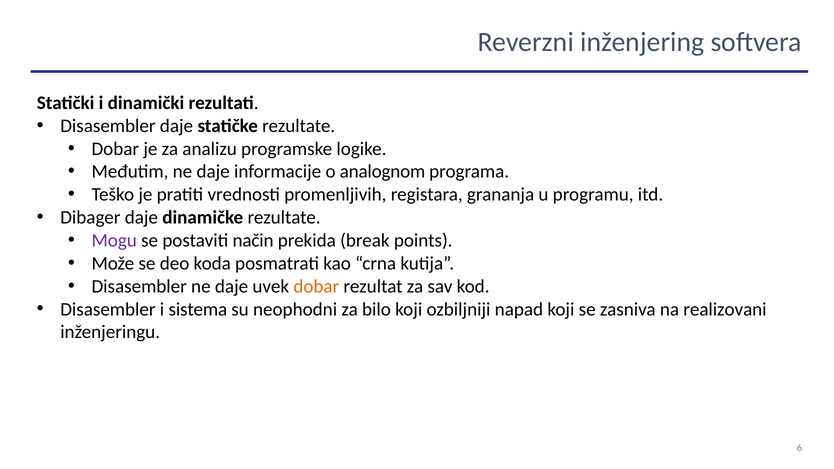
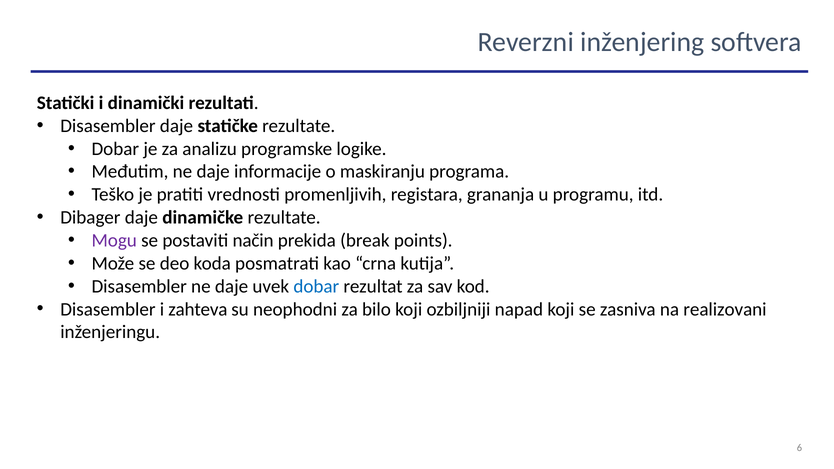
analognom: analognom -> maskiranju (382, 172)
dobar colour: orange -> blue (316, 286)
sistema: sistema -> zahteva (198, 309)
